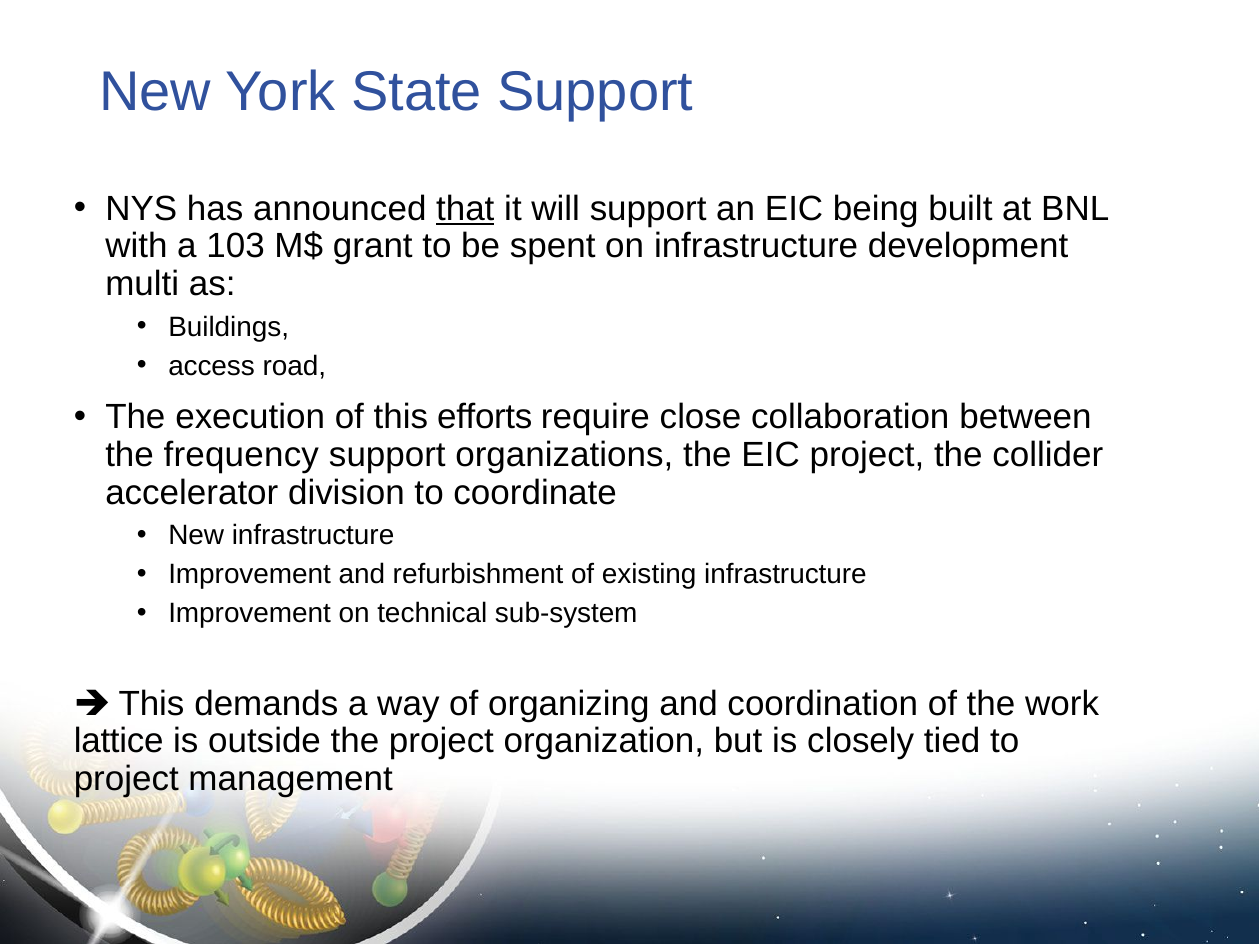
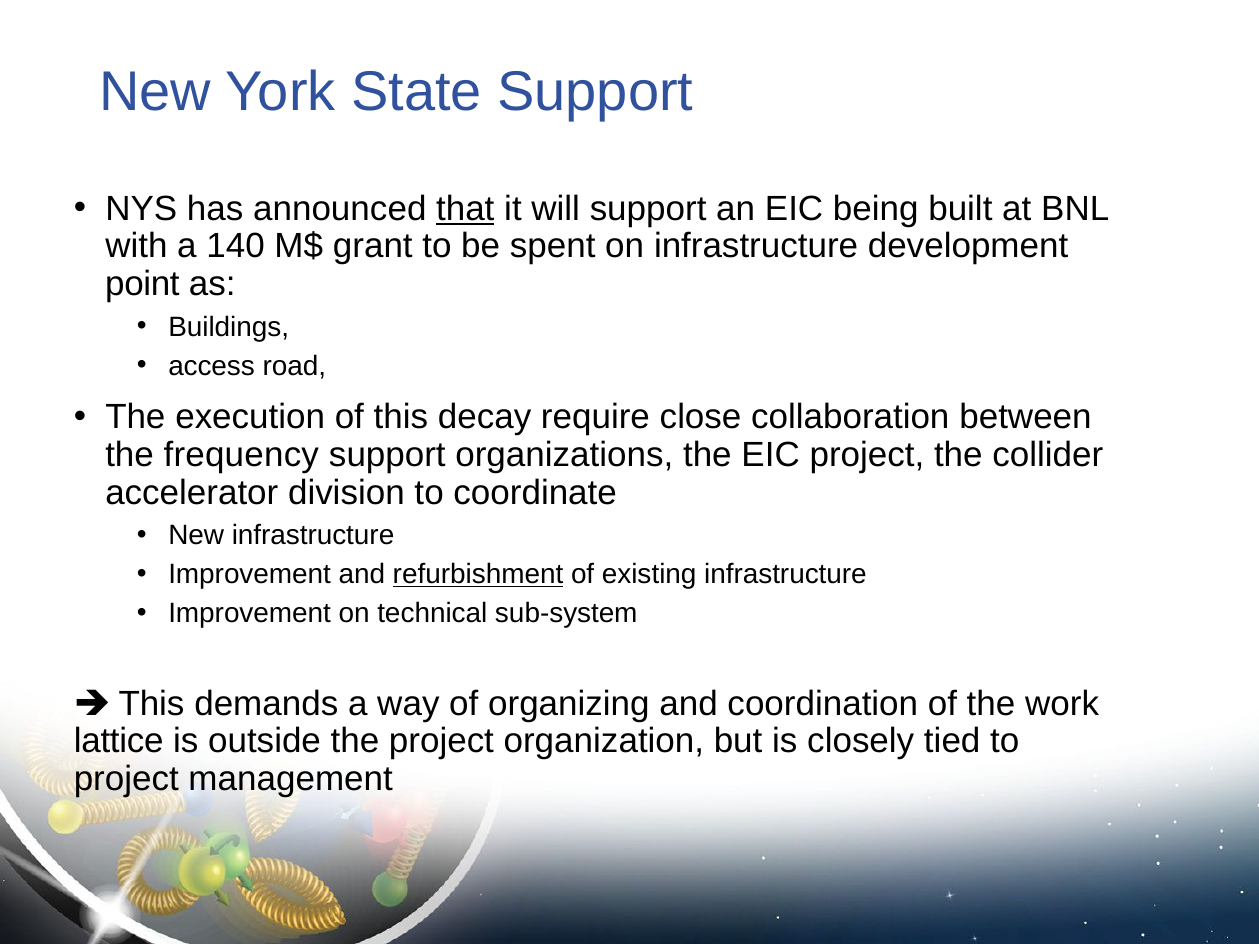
103: 103 -> 140 (236, 246)
multi: multi -> point (142, 284)
efforts: efforts -> decay (485, 417)
refurbishment underline: none -> present (478, 575)
